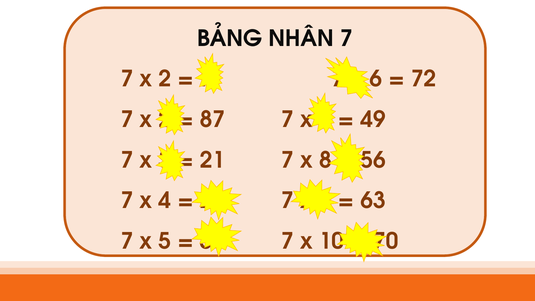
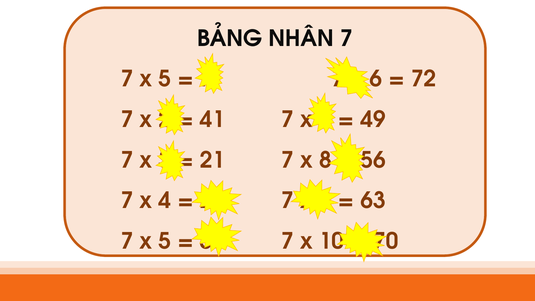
2: 2 -> 5 (165, 79)
87: 87 -> 41 (213, 120)
